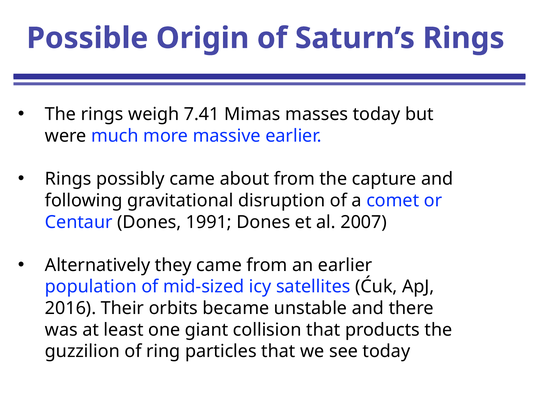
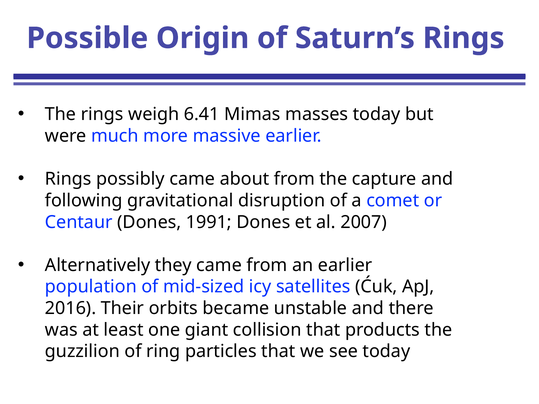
7.41: 7.41 -> 6.41 (202, 114)
